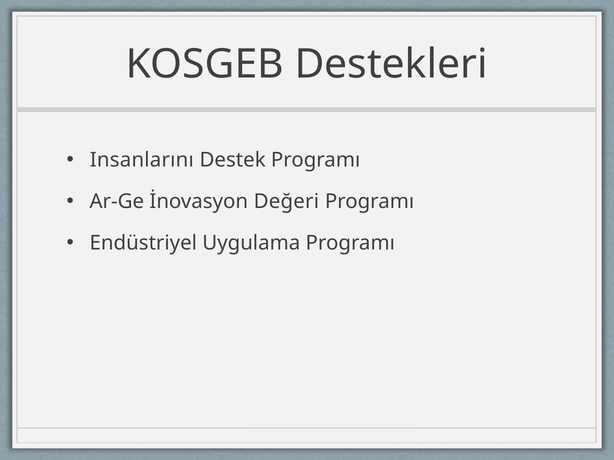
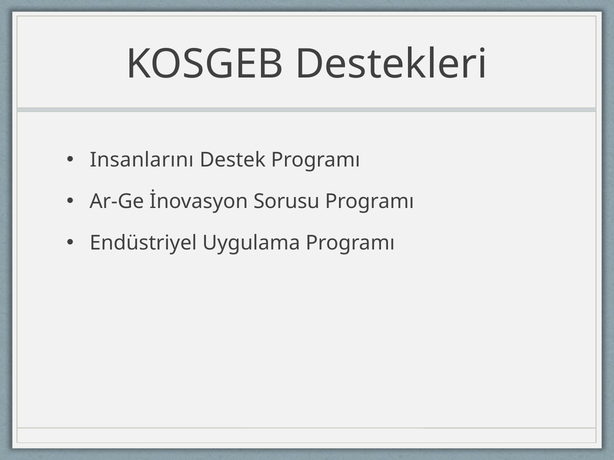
Değeri: Değeri -> Sorusu (287, 202)
